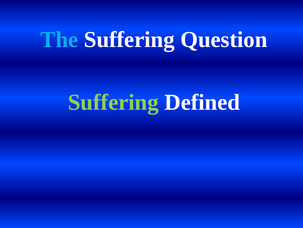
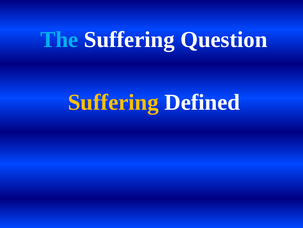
Suffering colour: light green -> yellow (113, 102)
